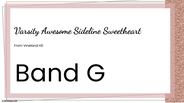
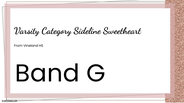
Awesome: Awesome -> Category (56, 31)
